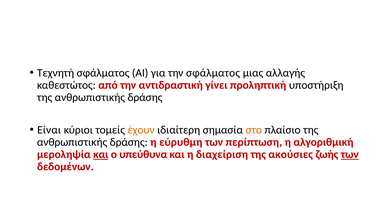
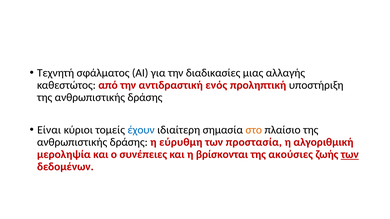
την σφάλματος: σφάλματος -> διαδικασίες (213, 73)
γίνει: γίνει -> ενός (216, 85)
έχουν colour: orange -> blue (141, 130)
περίπτωση: περίπτωση -> προστασία (254, 142)
και underline: present -> none (101, 155)
υπεύθυνα: υπεύθυνα -> συνέπειες (143, 155)
διαχείριση: διαχείριση -> βρίσκονται (222, 155)
